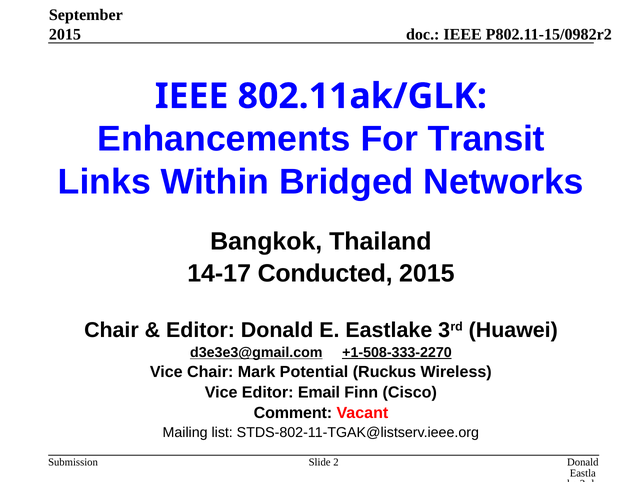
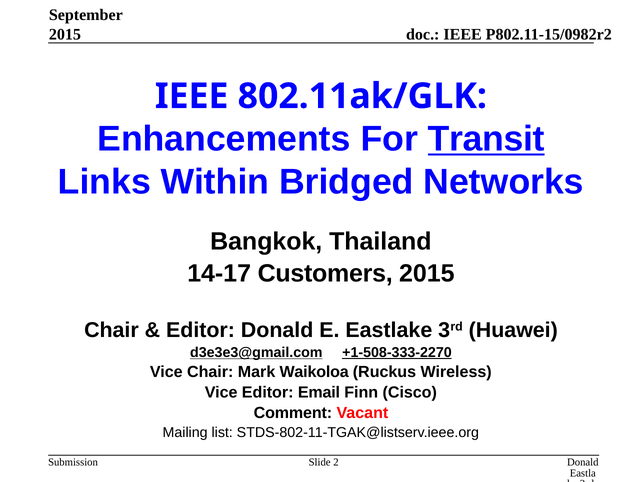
Transit underline: none -> present (486, 139)
Conducted: Conducted -> Customers (325, 273)
Potential: Potential -> Waikoloa (314, 372)
